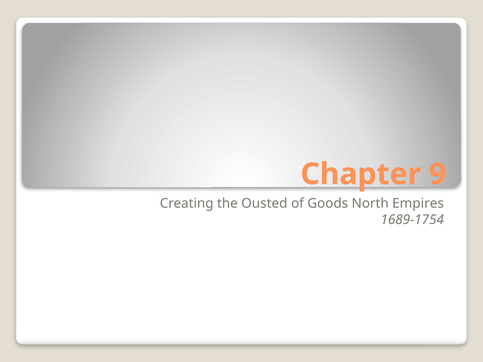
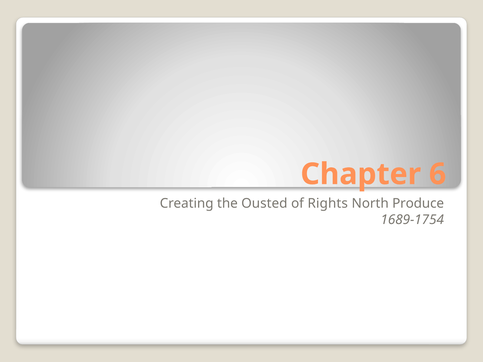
9: 9 -> 6 (438, 174)
Goods: Goods -> Rights (328, 204)
Empires: Empires -> Produce (418, 204)
